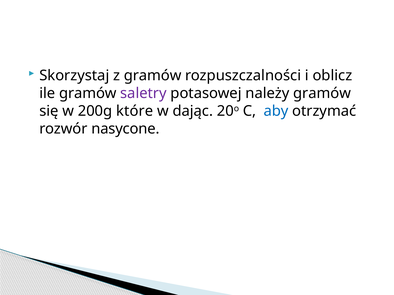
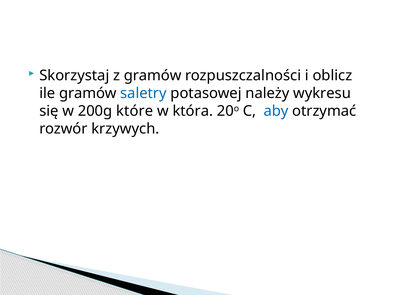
saletry colour: purple -> blue (143, 93)
należy gramów: gramów -> wykresu (322, 93)
dając: dając -> która (193, 111)
nasycone: nasycone -> krzywych (125, 129)
